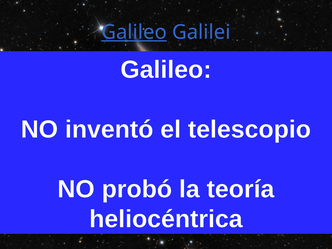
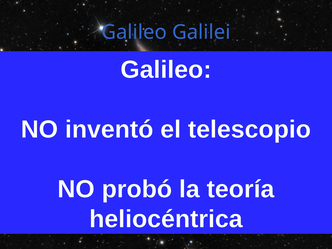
Galileo underline: present -> none (134, 32)
